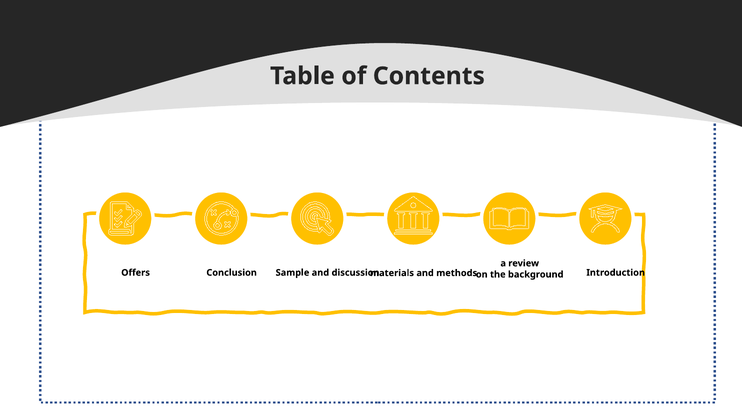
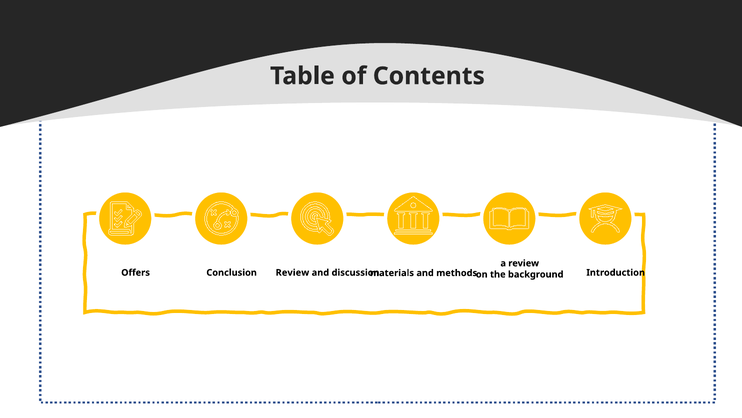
Sample: Sample -> Review (292, 272)
